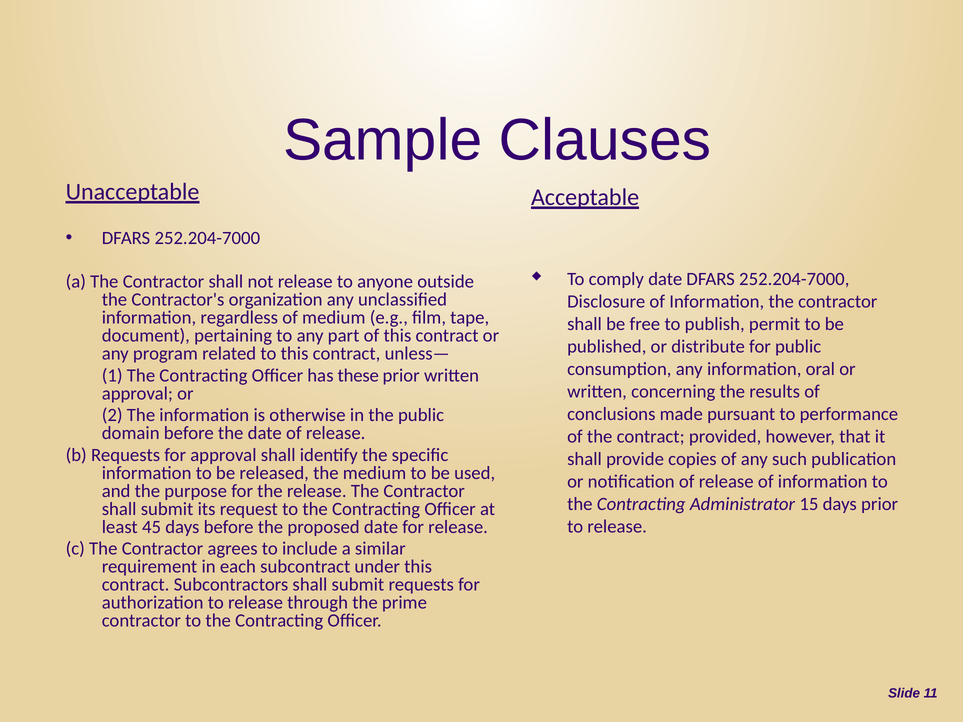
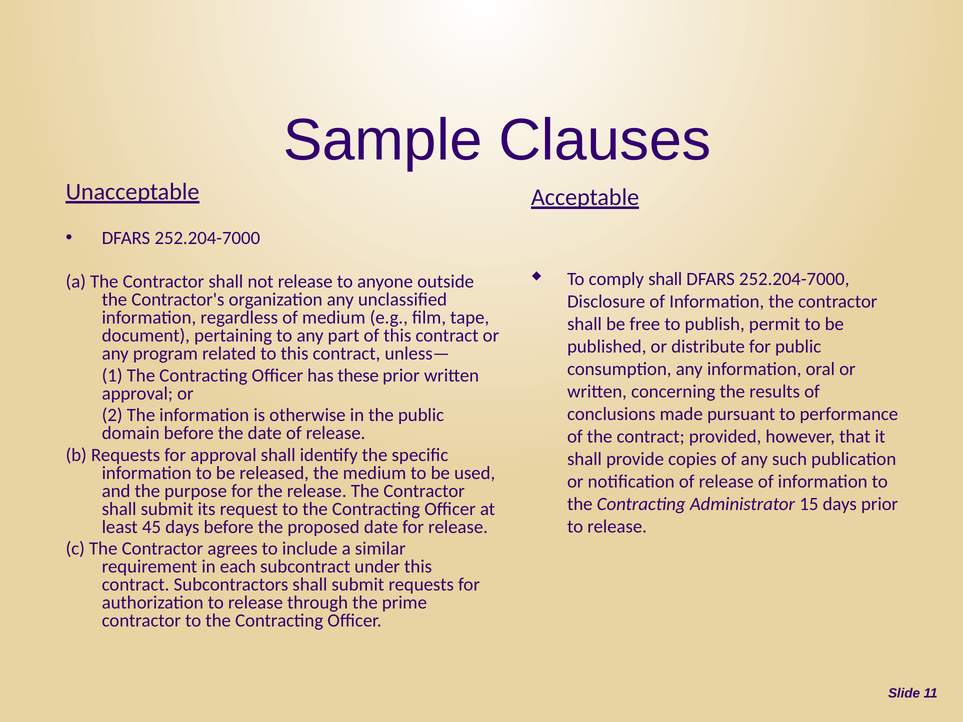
comply date: date -> shall (665, 279)
